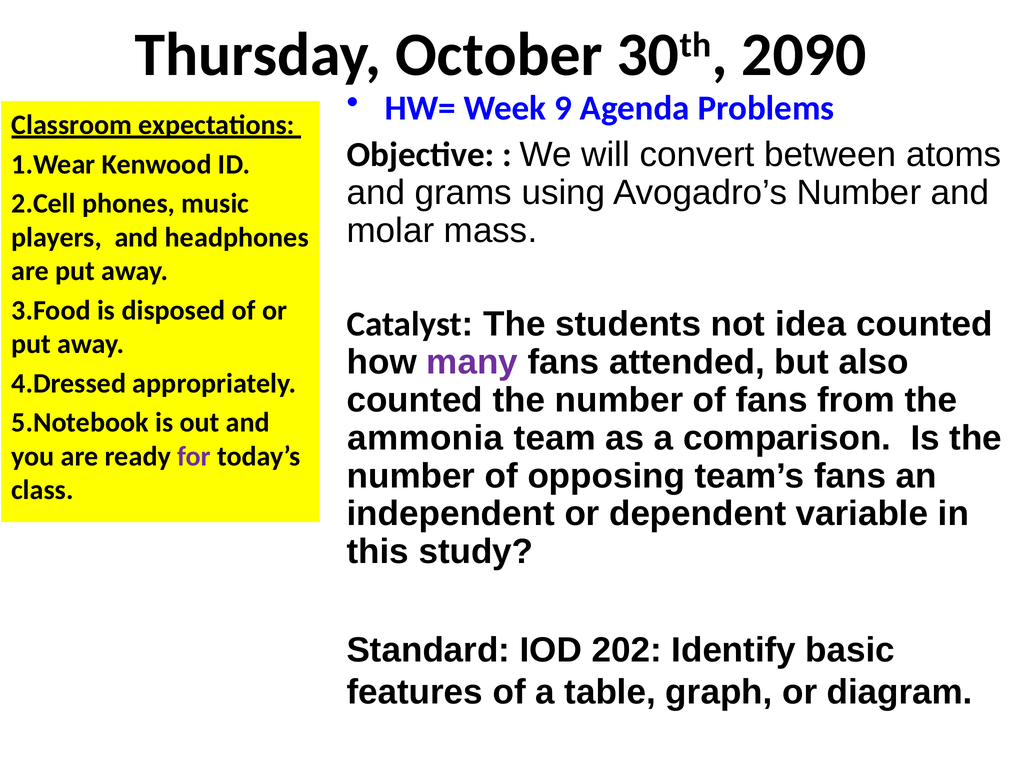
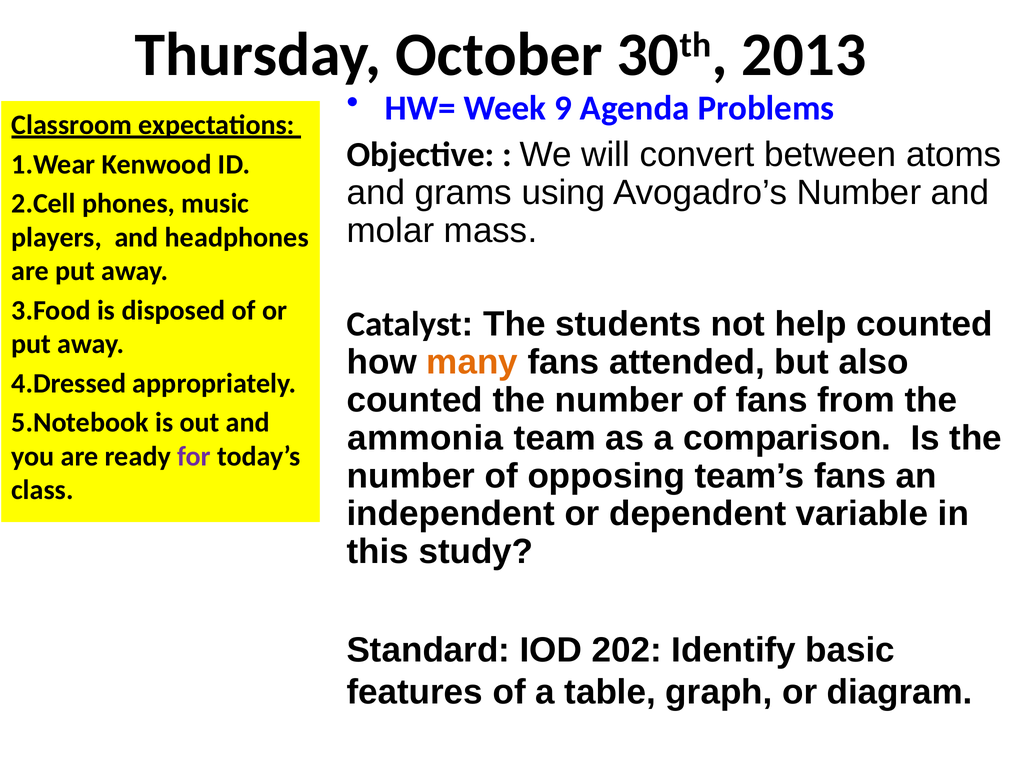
2090: 2090 -> 2013 (804, 55)
idea: idea -> help (811, 324)
many colour: purple -> orange (472, 362)
